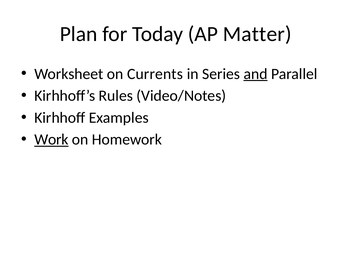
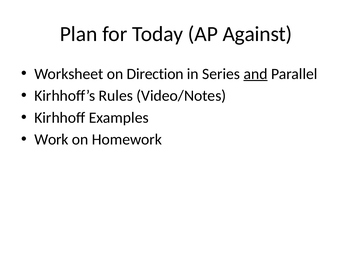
Matter: Matter -> Against (257, 34)
Currents: Currents -> Direction (155, 74)
Work underline: present -> none (51, 140)
